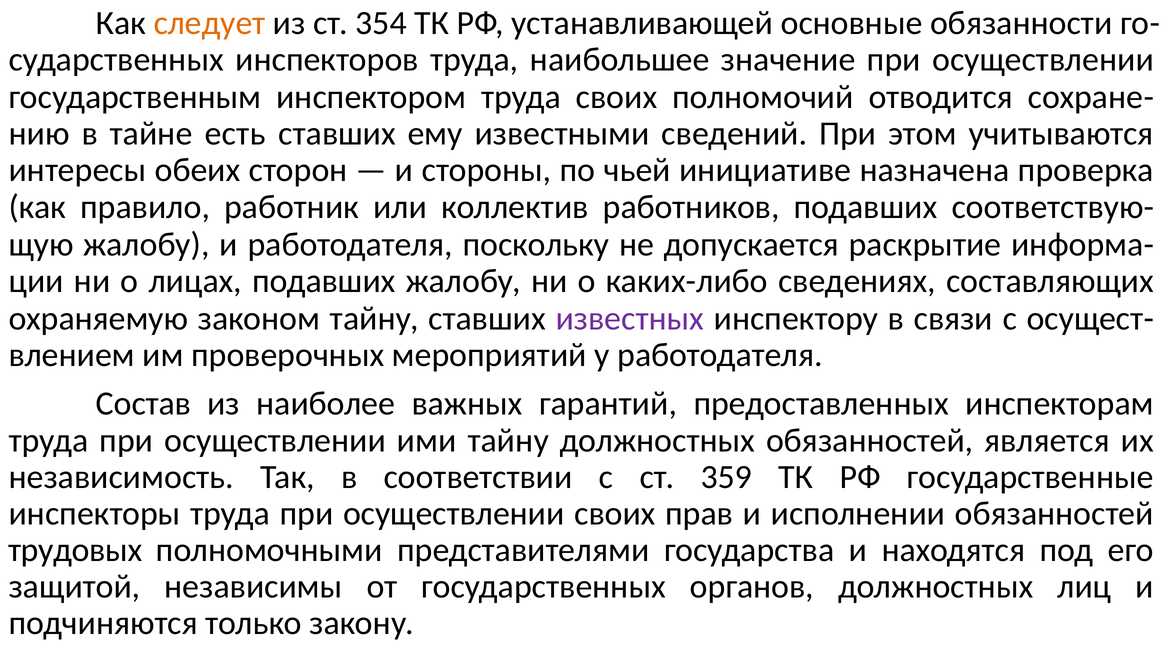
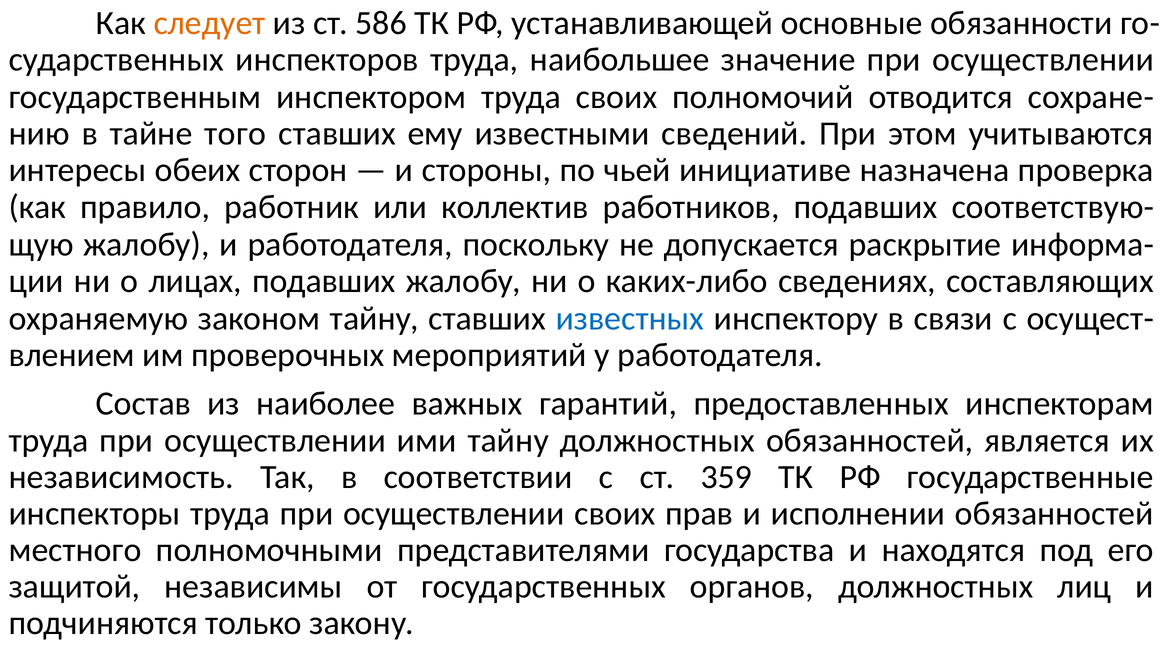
354: 354 -> 586 (381, 23)
есть: есть -> того (235, 134)
известных colour: purple -> blue (630, 318)
трудовых: трудовых -> местного (75, 550)
